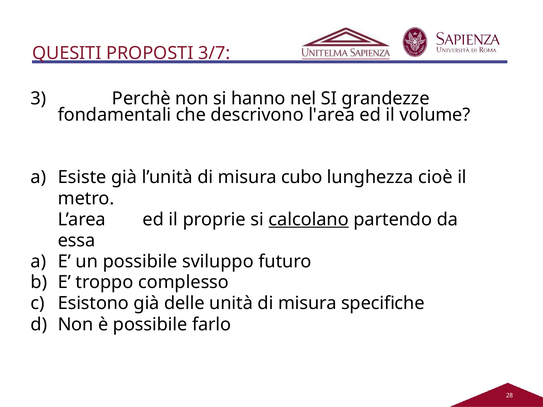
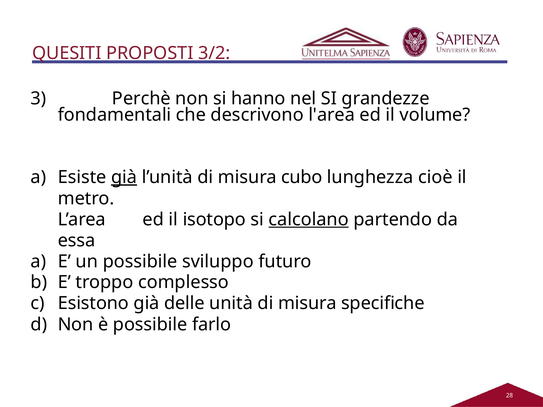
3/7: 3/7 -> 3/2 (214, 53)
già underline: none -> present (124, 177)
proprie: proprie -> isotopo (214, 220)
